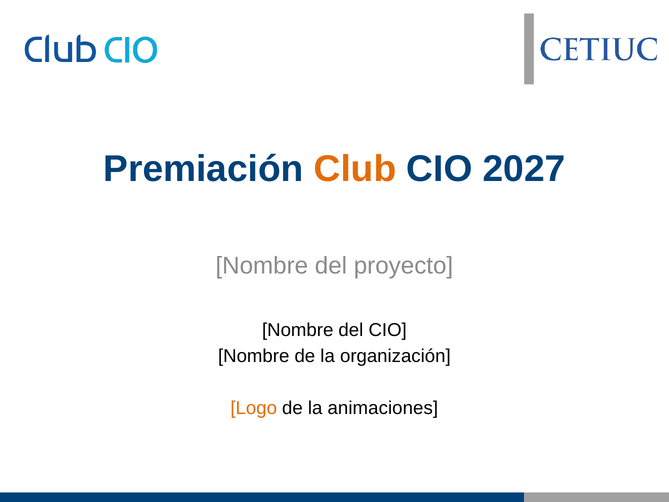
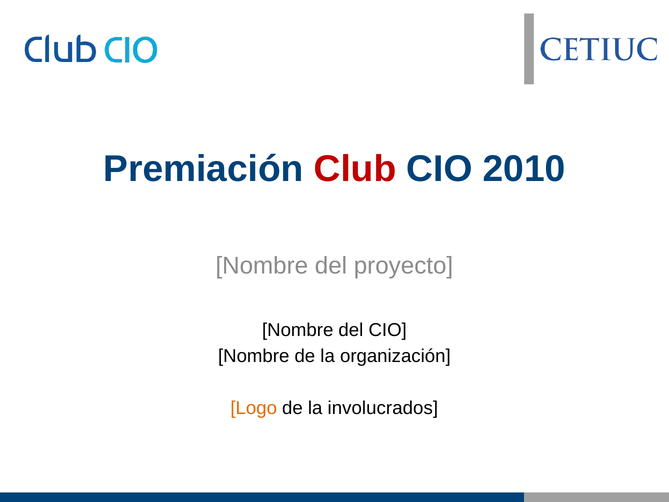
Club colour: orange -> red (355, 169)
2027: 2027 -> 2010 (524, 169)
animaciones: animaciones -> involucrados (383, 408)
